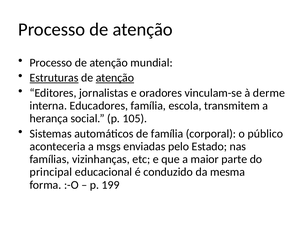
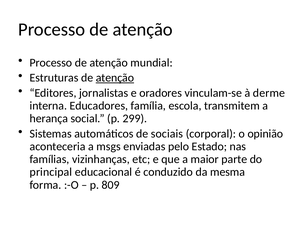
Estruturas underline: present -> none (54, 78)
105: 105 -> 299 (135, 119)
de família: família -> sociais (167, 134)
público: público -> opinião (265, 134)
199: 199 -> 809 (111, 185)
